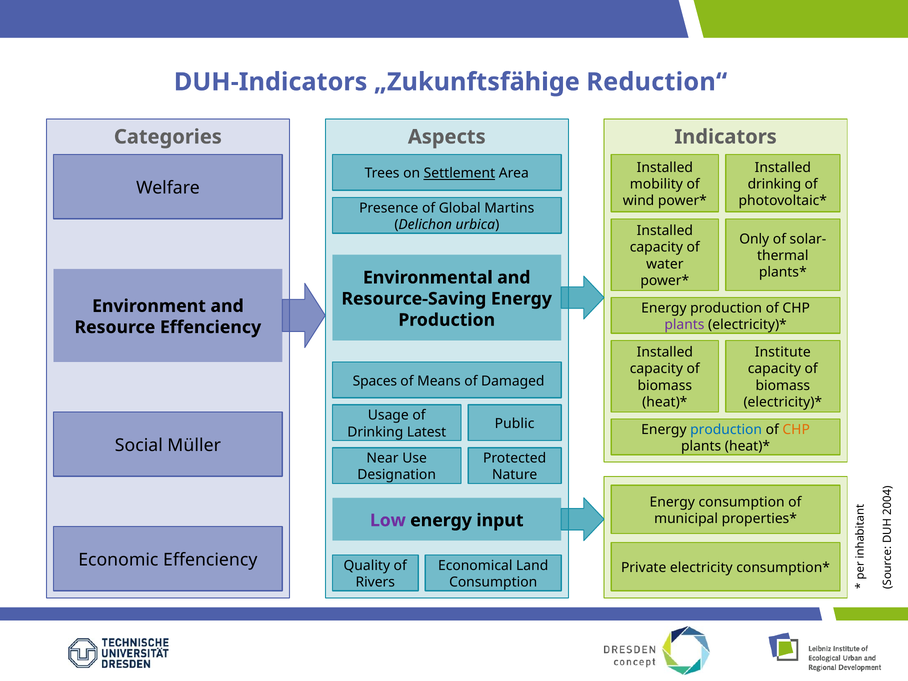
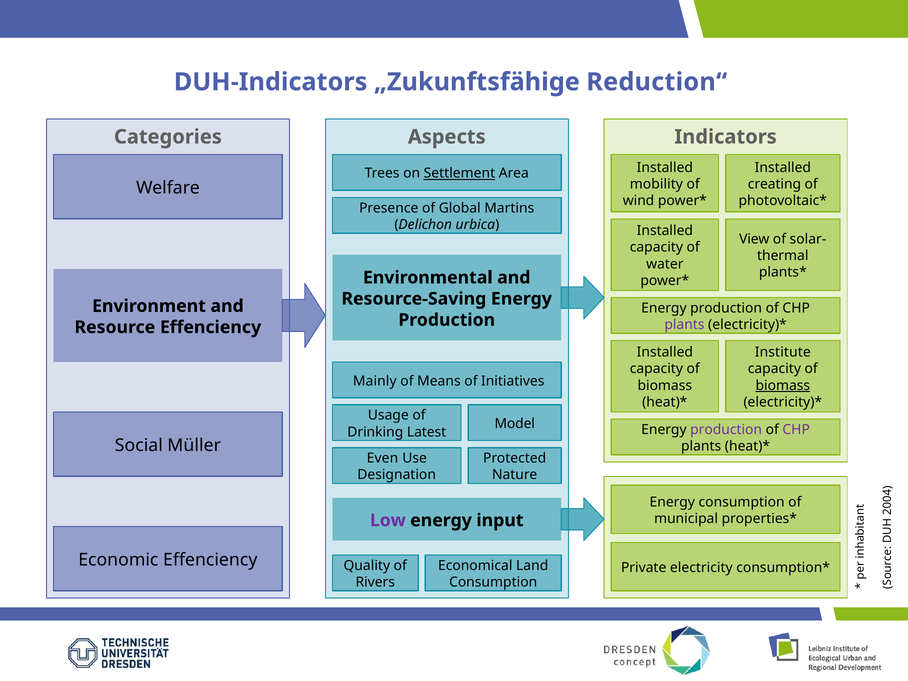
drinking: drinking -> creating (774, 184)
Only: Only -> View (754, 239)
Spaces: Spaces -> Mainly (375, 381)
Damaged: Damaged -> Initiatives (513, 381)
biomass underline: none -> present (783, 386)
Public: Public -> Model (515, 424)
production colour: blue -> purple (726, 430)
CHP colour: orange -> purple (796, 430)
Near: Near -> Even (382, 458)
